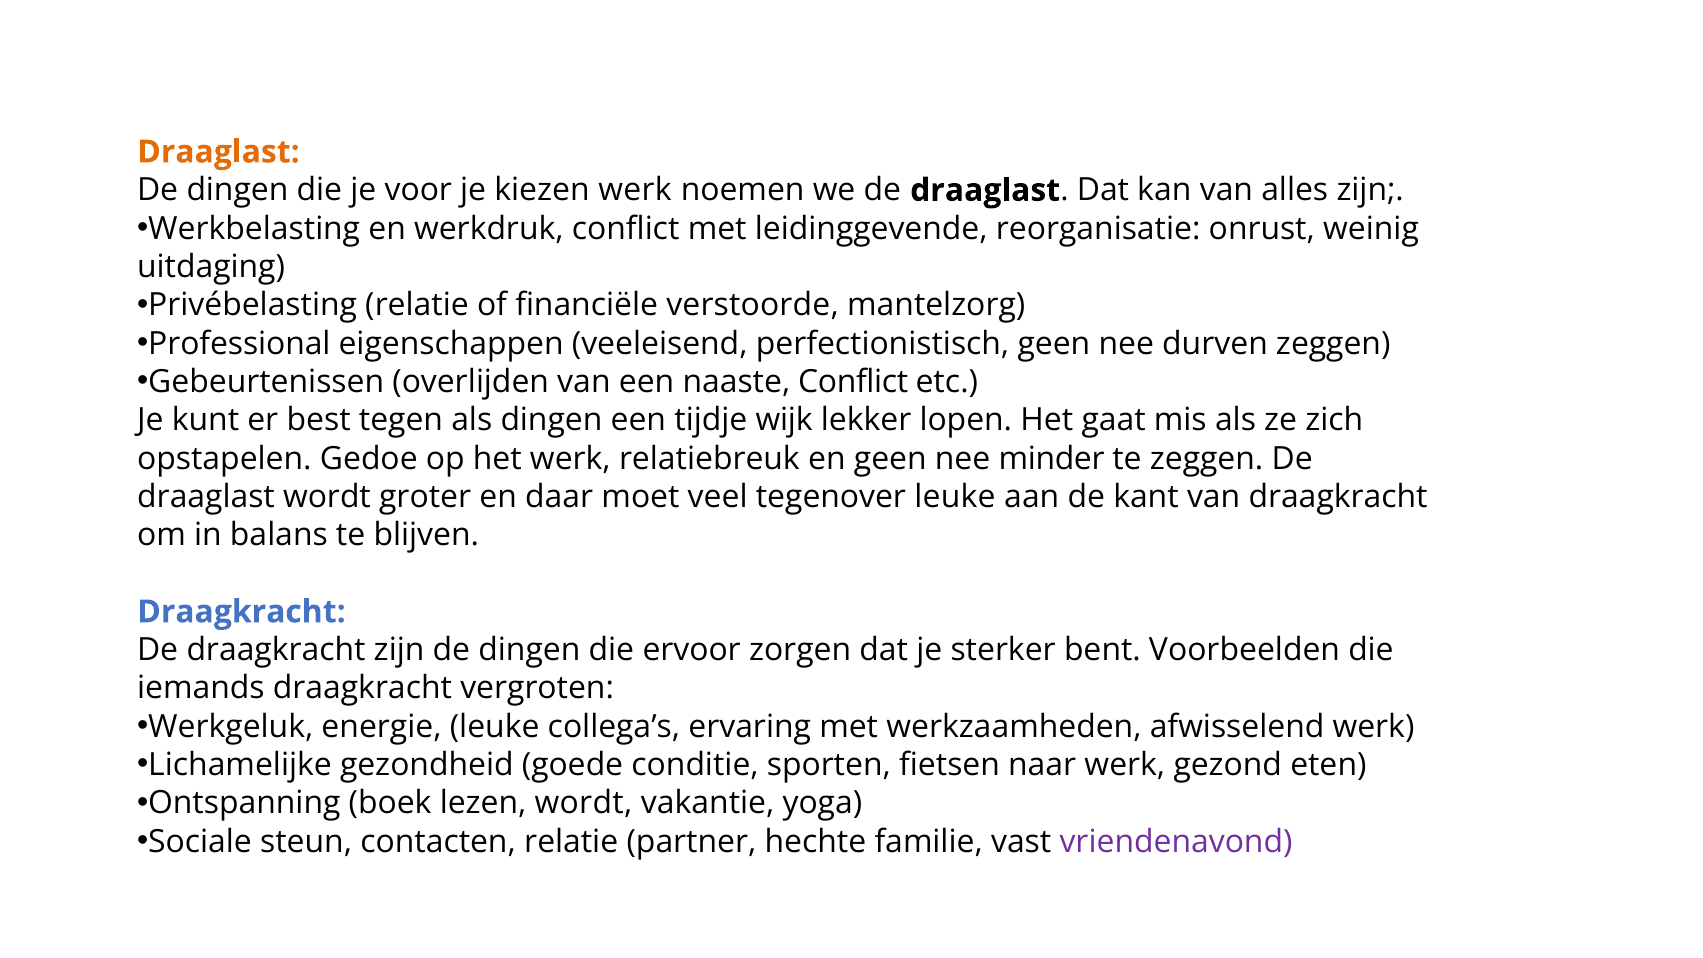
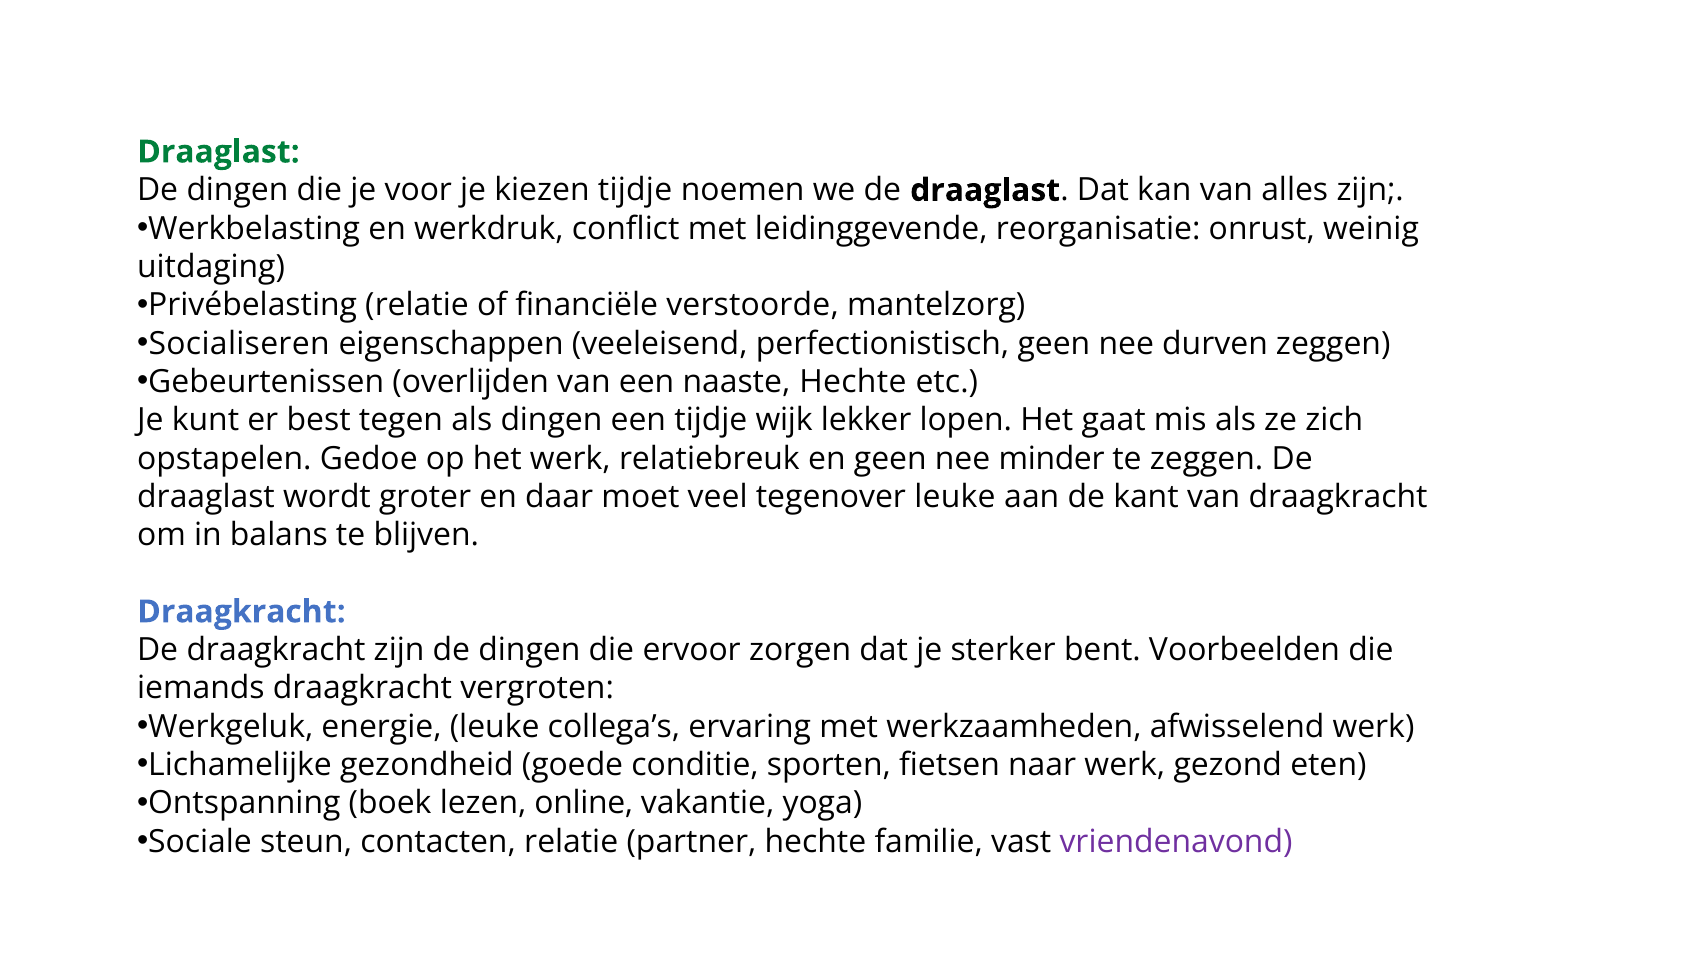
Draaglast colour: orange -> green (218, 152)
kiezen werk: werk -> tijdje (635, 190)
Professional: Professional -> Socialiseren (239, 344)
naaste Conflict: Conflict -> Hechte (853, 382)
lezen wordt: wordt -> online (584, 803)
